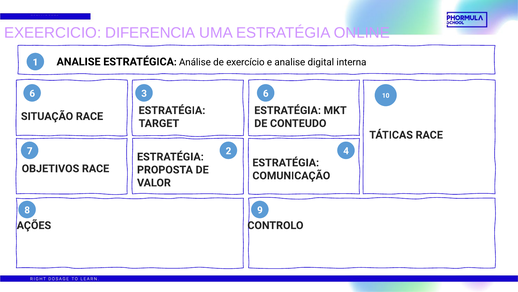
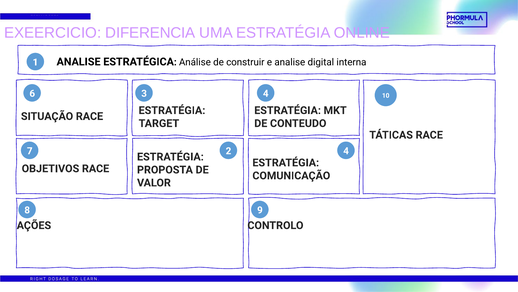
exercício: exercício -> construir (245, 62)
3 6: 6 -> 4 (266, 93)
